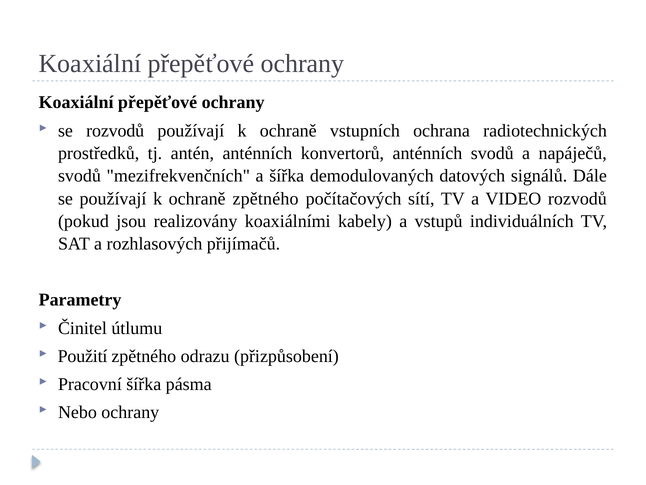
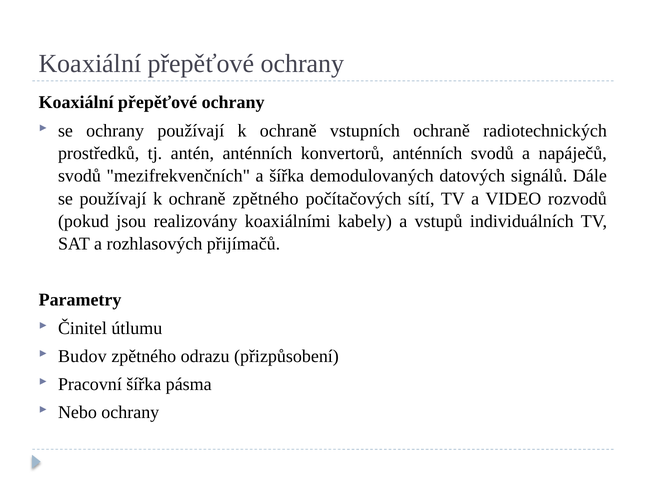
se rozvodů: rozvodů -> ochrany (115, 130)
vstupních ochrana: ochrana -> ochraně (442, 130)
Použití: Použití -> Budov (82, 356)
